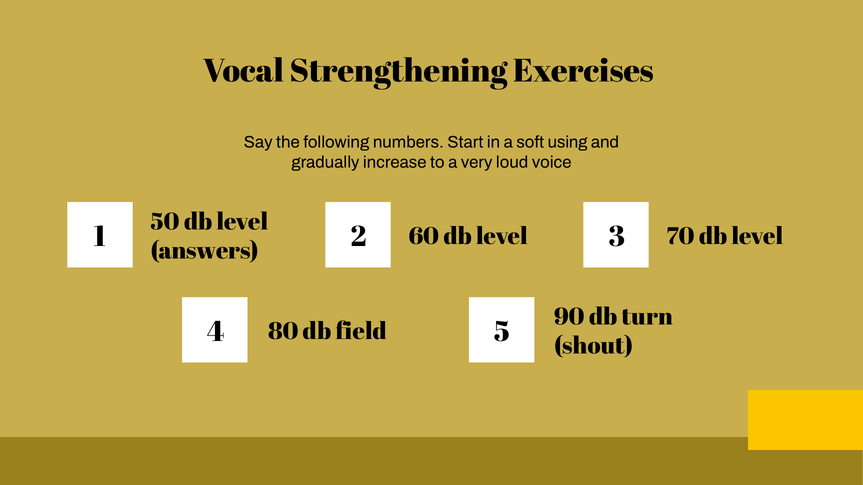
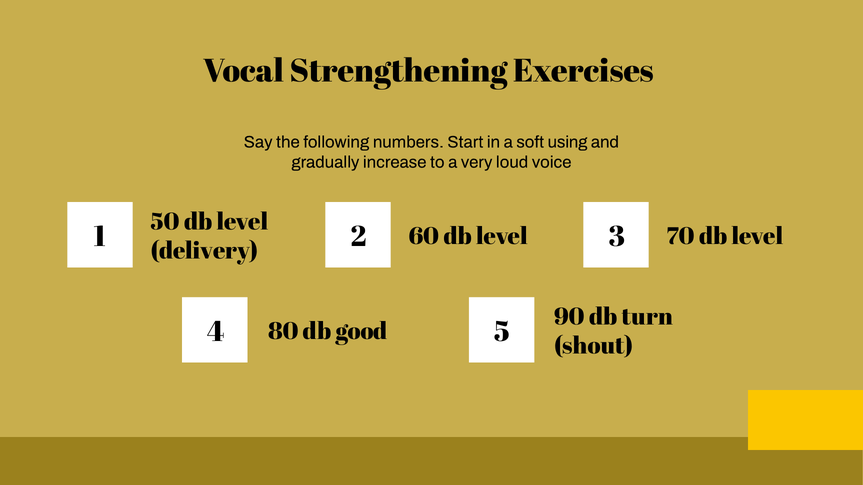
answers: answers -> delivery (205, 251)
field: field -> good (362, 332)
